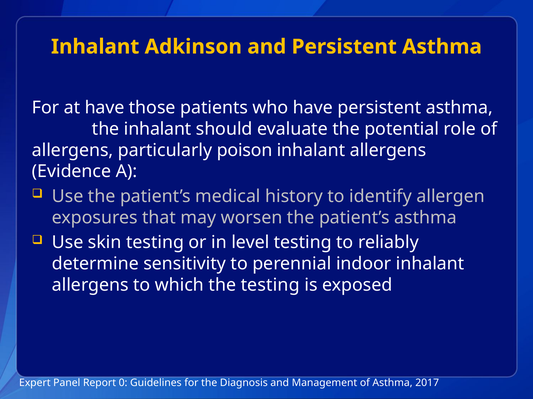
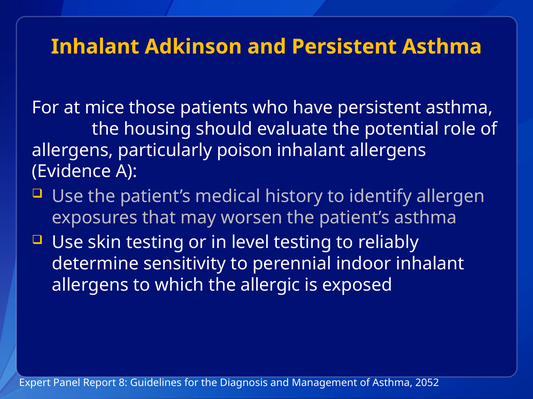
at have: have -> mice (105, 108)
the inhalant: inhalant -> housing (158, 129)
the testing: testing -> allergic (270, 285)
0: 0 -> 8 (123, 384)
2017: 2017 -> 2052 (427, 384)
